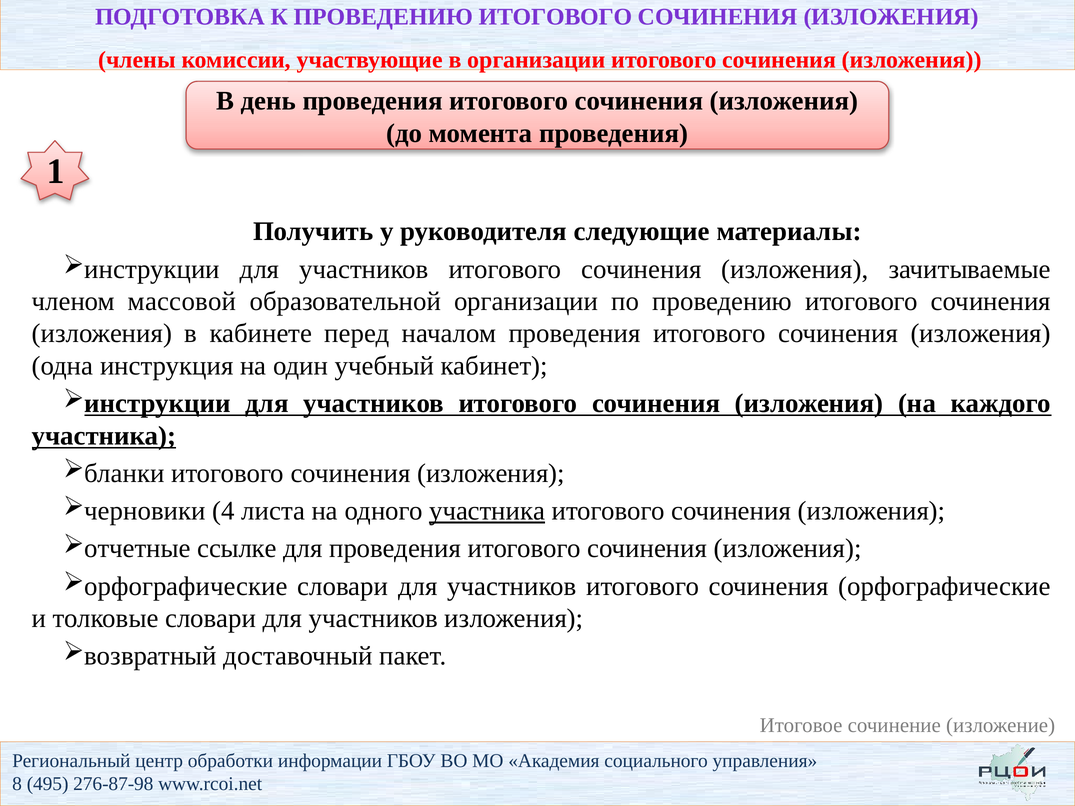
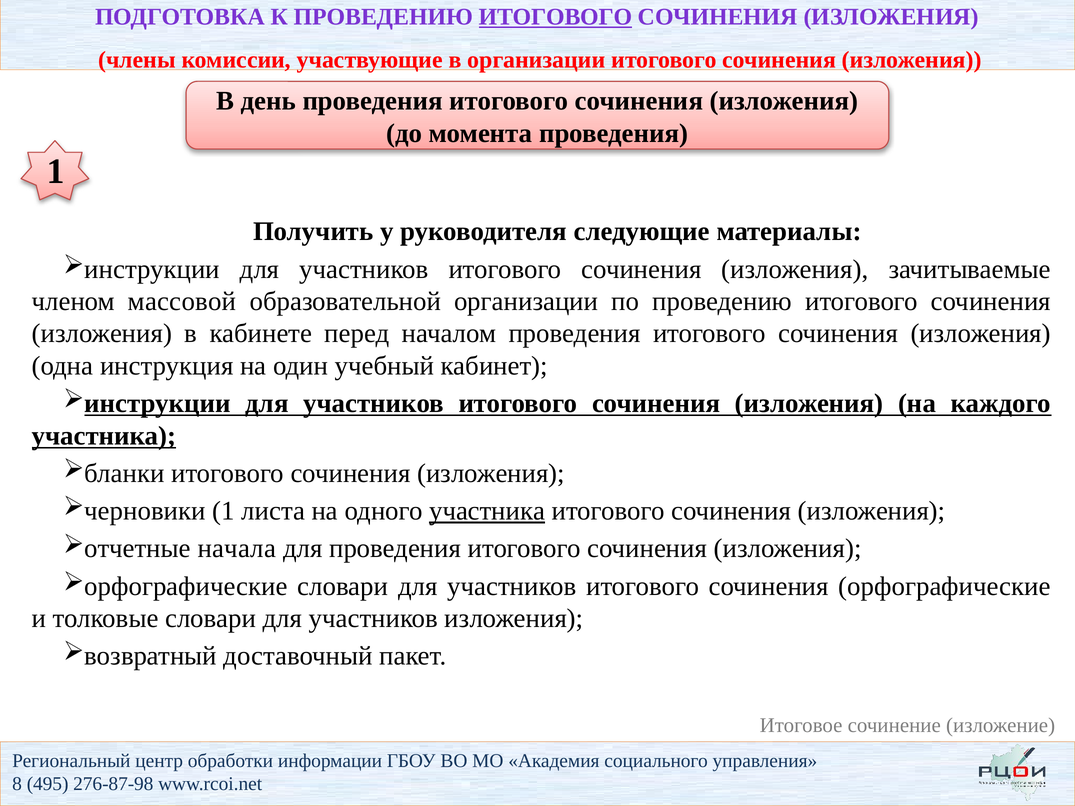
ИТОГОВОГО underline: none -> present (556, 17)
4: 4 -> 1 (223, 511)
ссылке: ссылке -> начала (237, 549)
